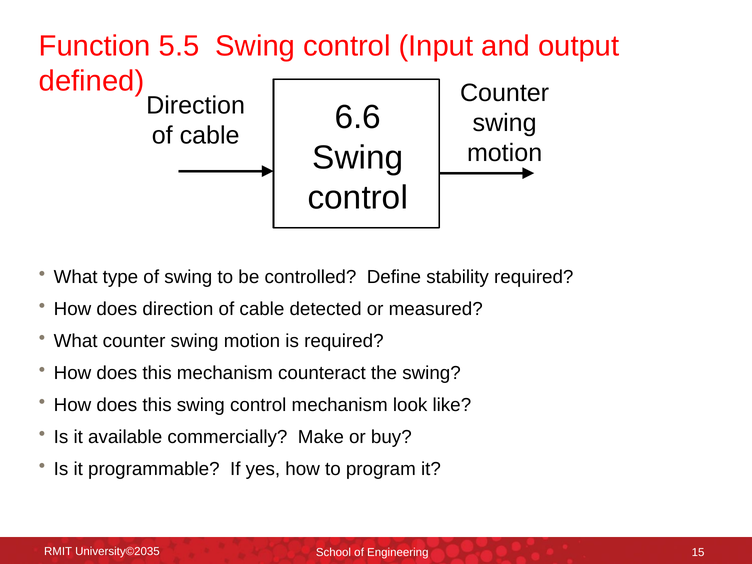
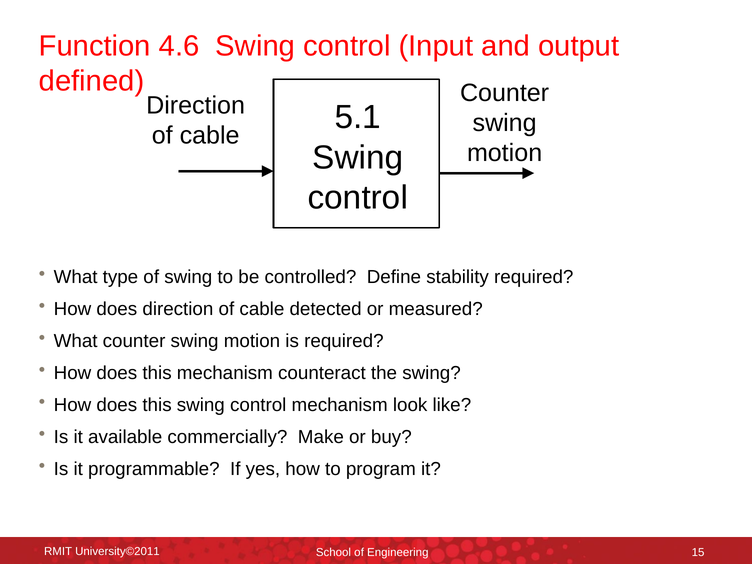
5.5: 5.5 -> 4.6 (179, 46)
6.6: 6.6 -> 5.1 (358, 117)
University©2035: University©2035 -> University©2011 (117, 551)
